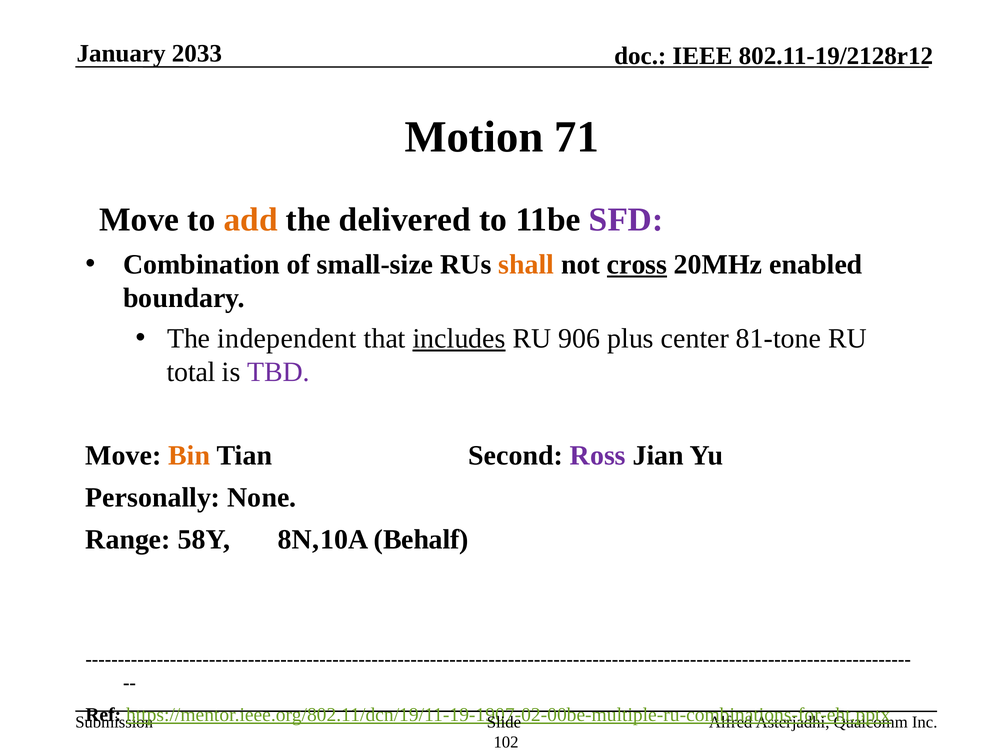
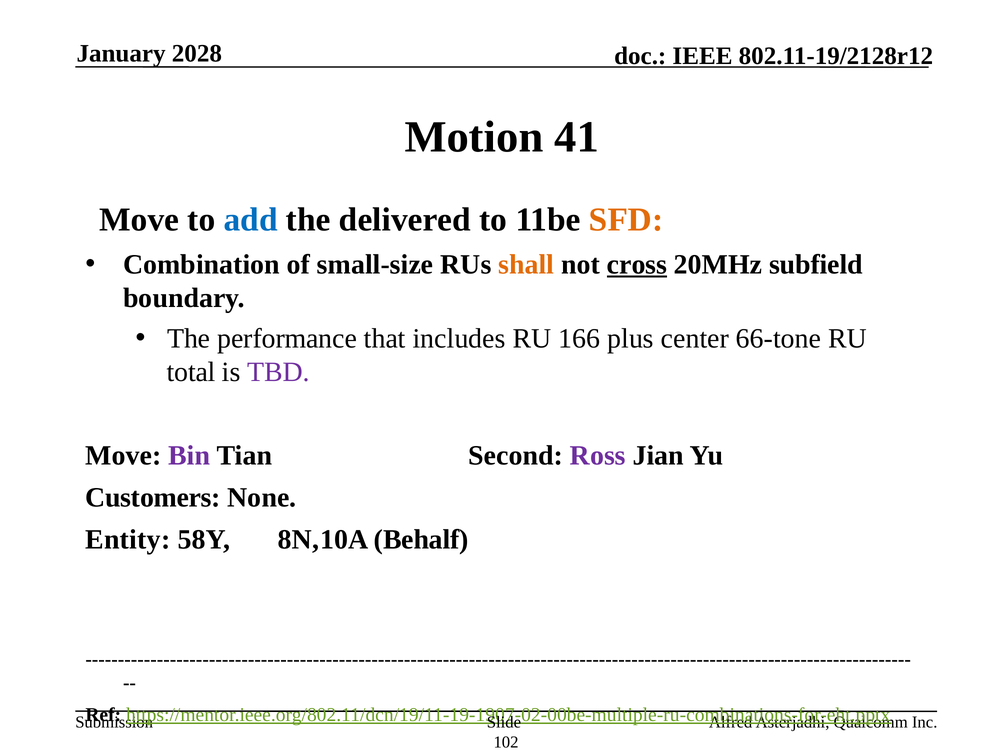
2033: 2033 -> 2028 (197, 53)
71: 71 -> 41 (577, 137)
add colour: orange -> blue (251, 220)
SFD colour: purple -> orange (626, 220)
enabled: enabled -> subfield (816, 265)
independent: independent -> performance (287, 338)
includes underline: present -> none (459, 338)
906: 906 -> 166 (579, 338)
81-tone: 81-tone -> 66-tone (779, 338)
Bin colour: orange -> purple (189, 456)
Personally: Personally -> Customers (153, 498)
Range: Range -> Entity (128, 539)
